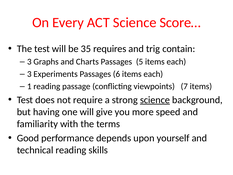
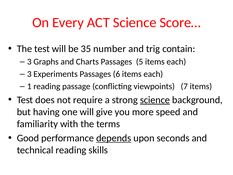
requires: requires -> number (110, 49)
depends underline: none -> present (114, 138)
yourself: yourself -> seconds (173, 138)
